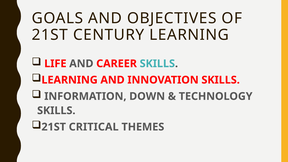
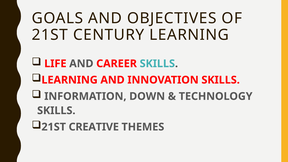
CRITICAL: CRITICAL -> CREATIVE (94, 127)
